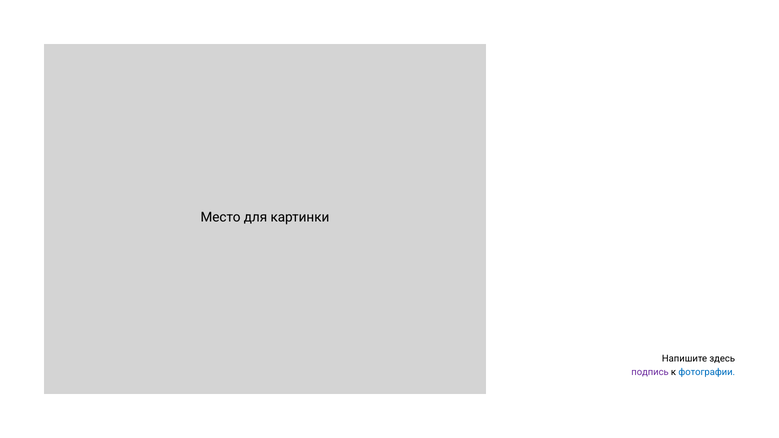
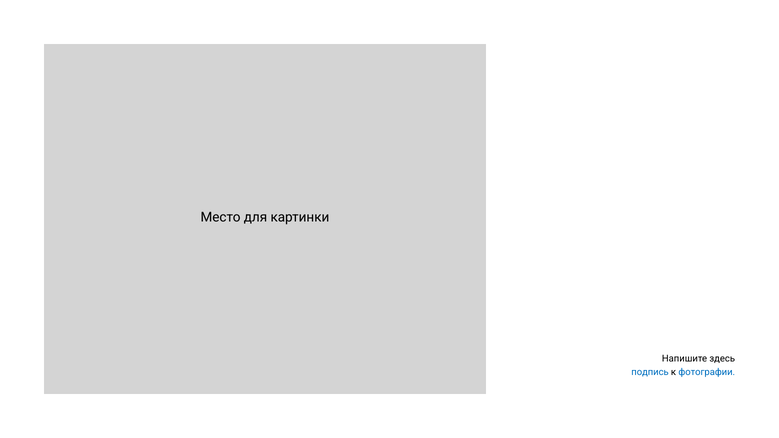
подпись colour: purple -> blue (650, 372)
